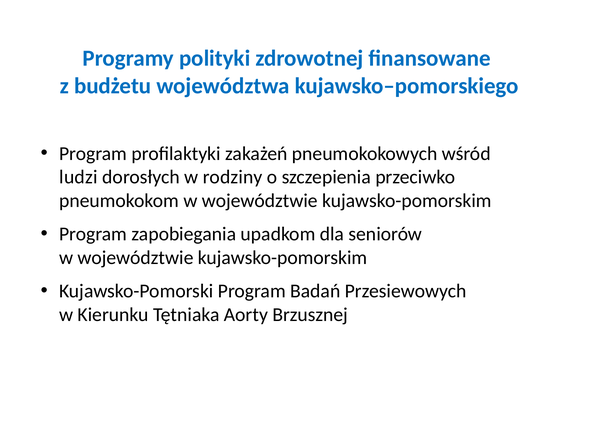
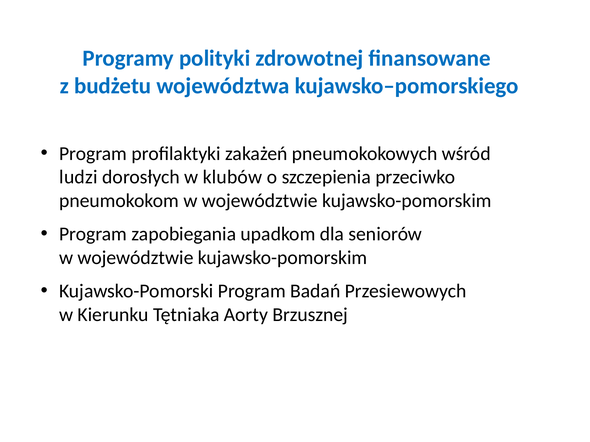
rodziny: rodziny -> klubów (233, 177)
